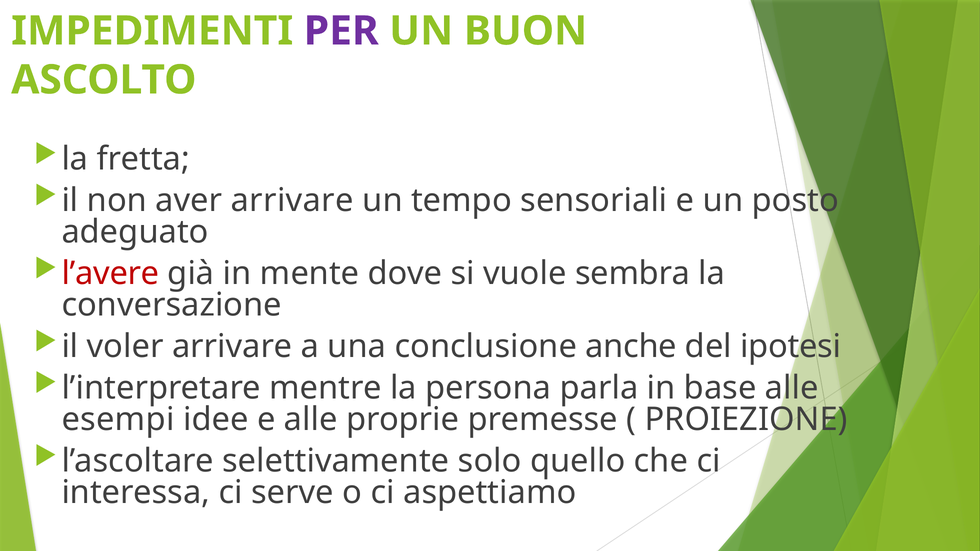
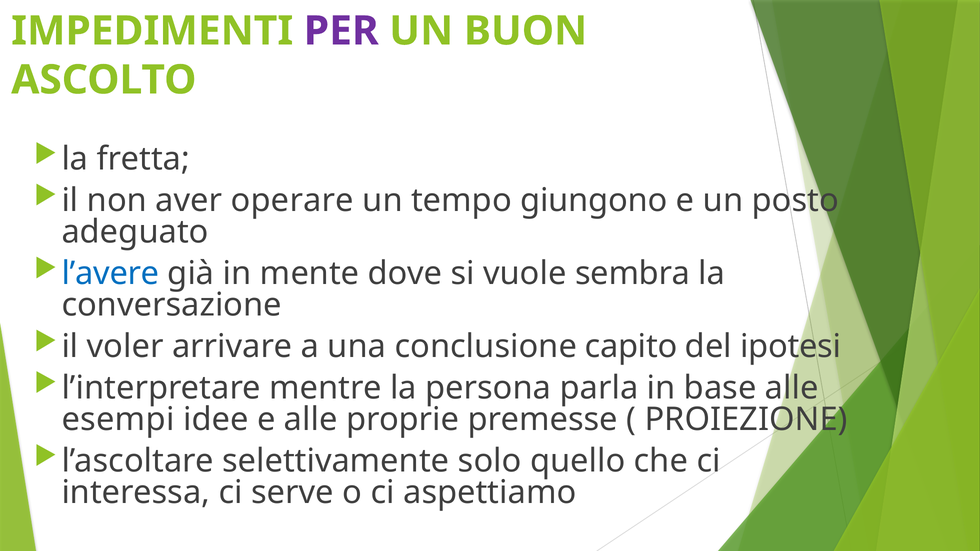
aver arrivare: arrivare -> operare (292, 201)
sensoriali: sensoriali -> giungono (594, 201)
l’avere colour: red -> blue (110, 274)
anche: anche -> capito (631, 347)
